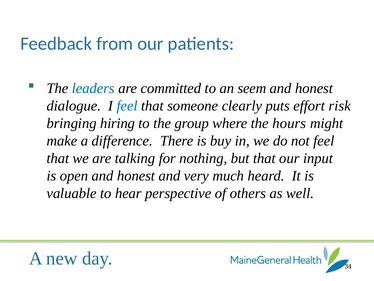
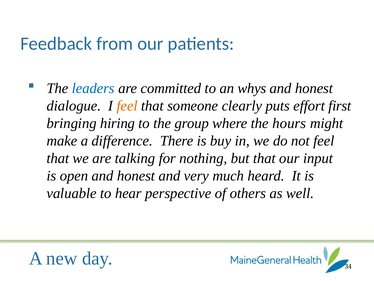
seem: seem -> whys (252, 88)
feel colour: blue -> orange (127, 106)
risk: risk -> first (340, 106)
